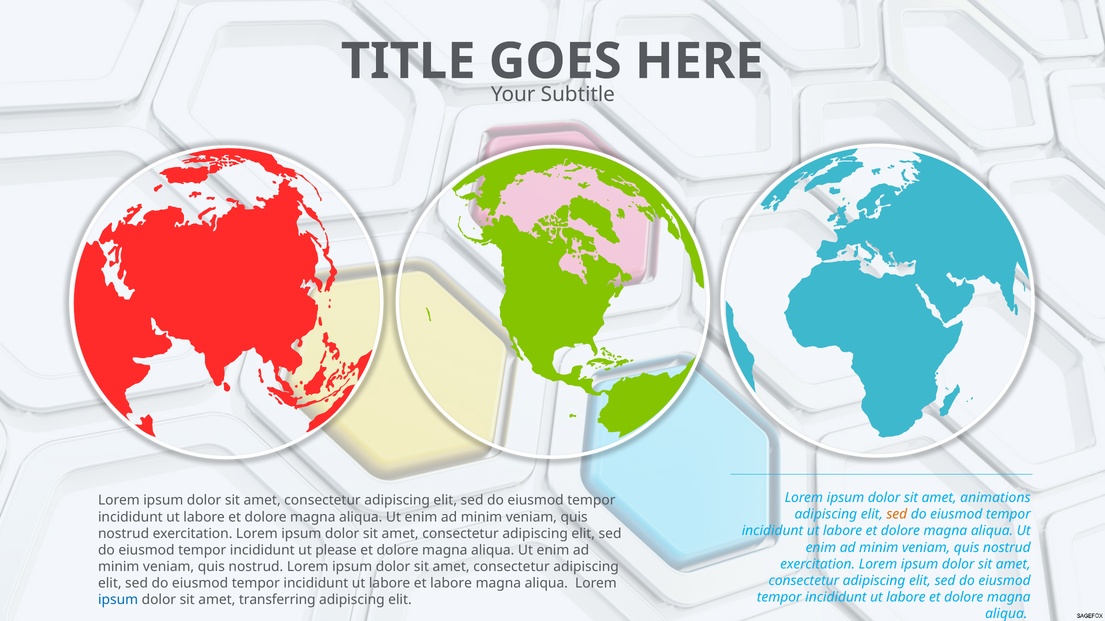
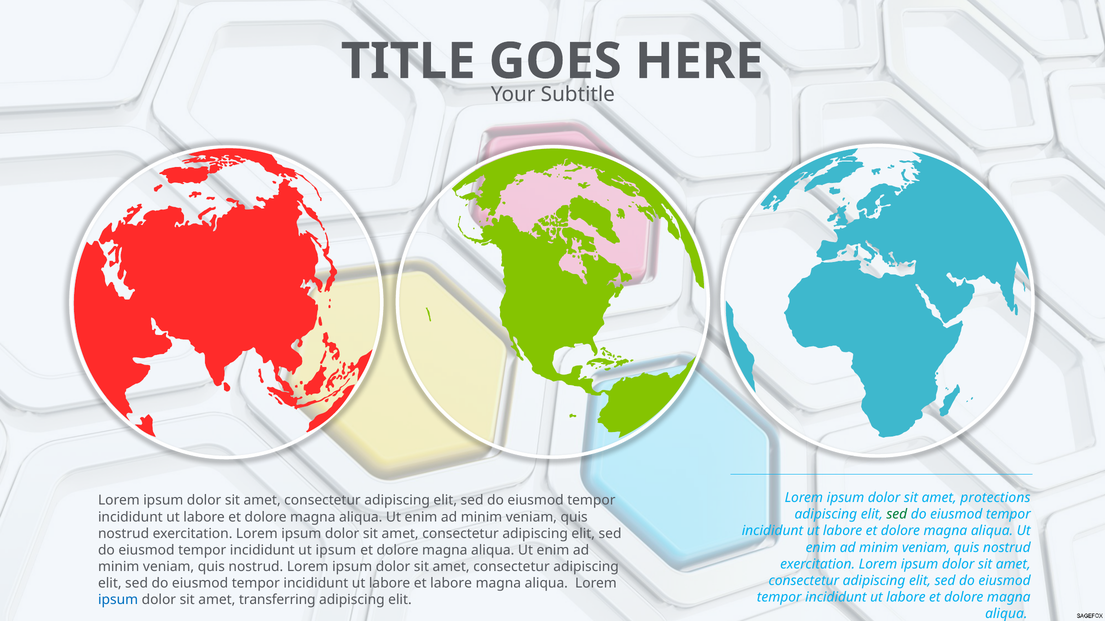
animations: animations -> protections (995, 498)
sed colour: orange -> green (897, 515)
ut please: please -> ipsum (336, 551)
